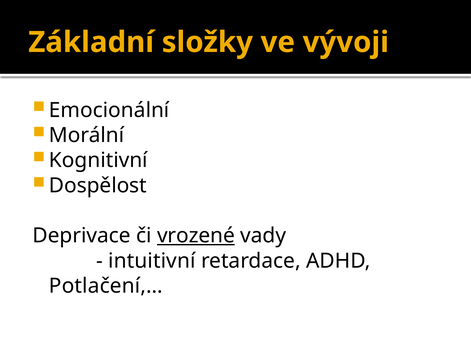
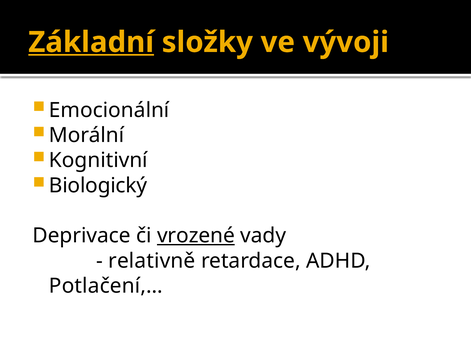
Základní underline: none -> present (91, 42)
Dospělost: Dospělost -> Biologický (98, 186)
intuitivní: intuitivní -> relativně (152, 261)
